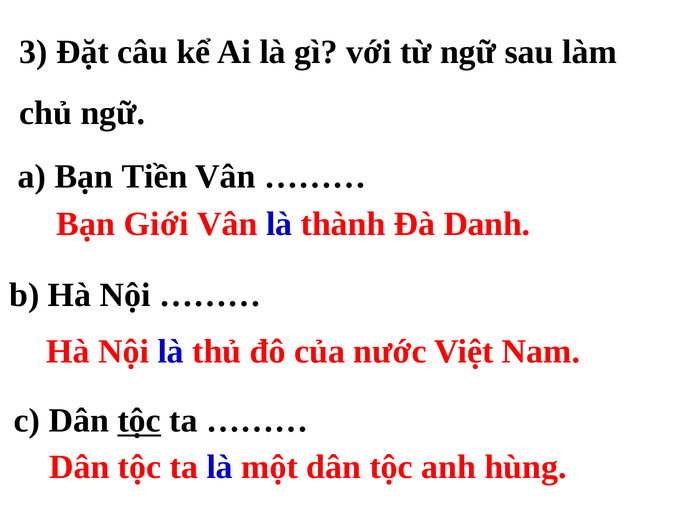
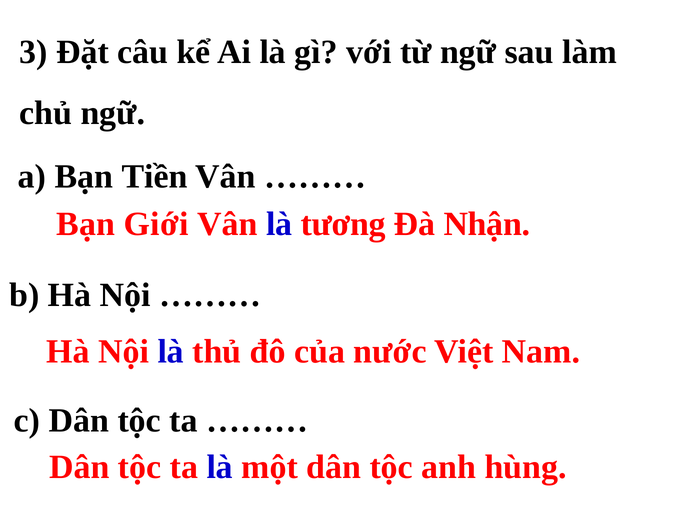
thành: thành -> tương (343, 224)
Danh: Danh -> Nhận (487, 224)
tộc underline: present -> none (139, 421)
